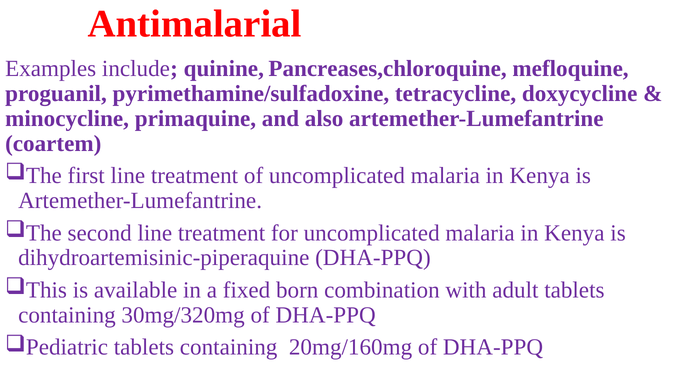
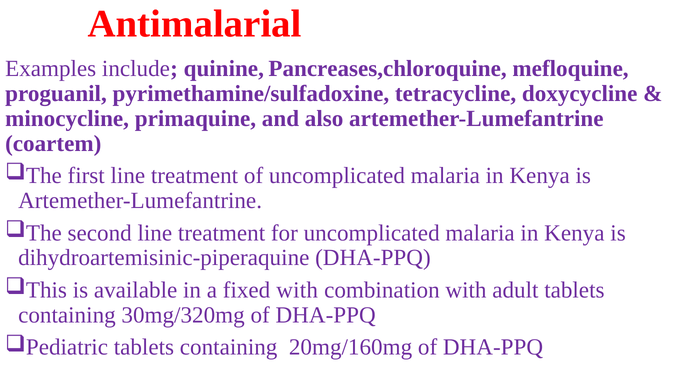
fixed born: born -> with (297, 290)
